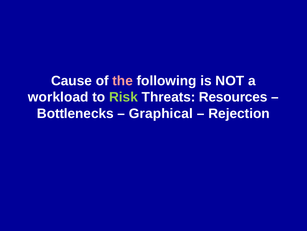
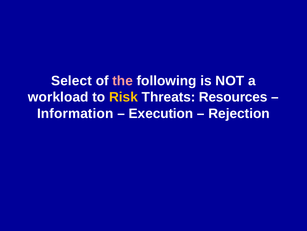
Cause: Cause -> Select (71, 81)
Risk colour: light green -> yellow (124, 97)
Bottlenecks: Bottlenecks -> Information (75, 113)
Graphical: Graphical -> Execution (161, 113)
